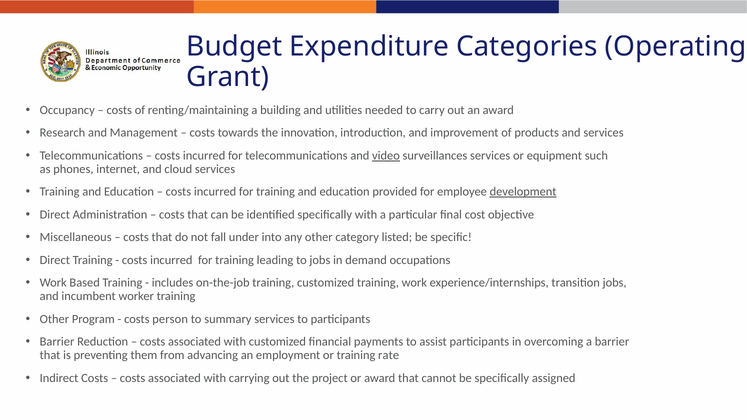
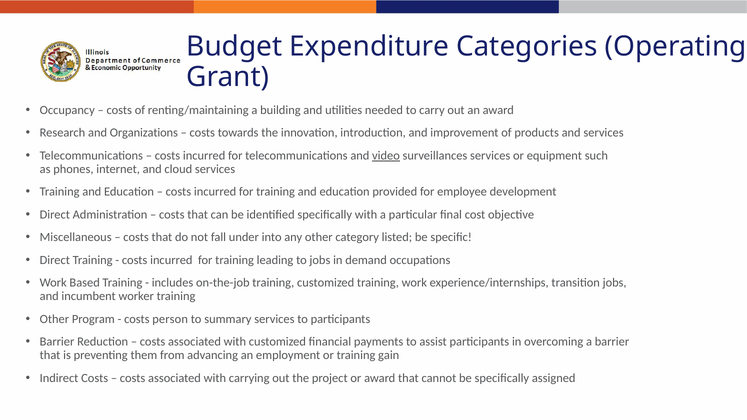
Management: Management -> Organizations (144, 133)
development underline: present -> none (523, 192)
rate: rate -> gain (389, 355)
